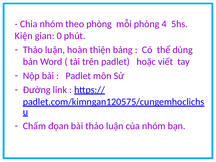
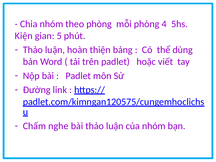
0: 0 -> 5 (59, 36)
đọan: đọan -> nghe (58, 126)
